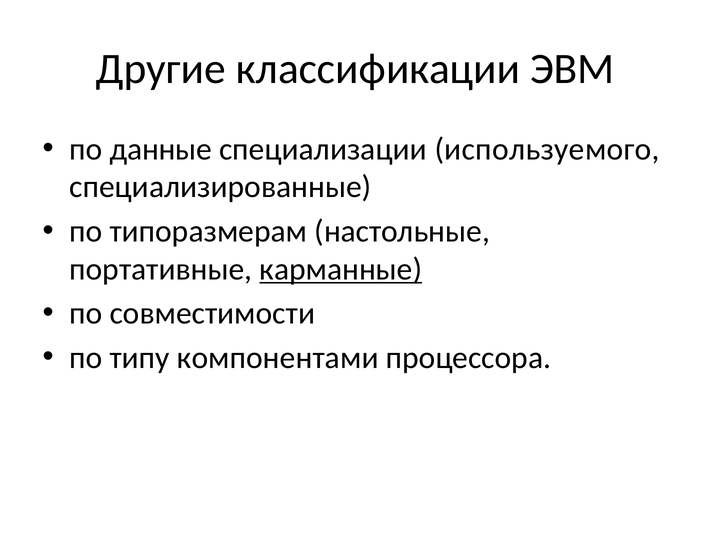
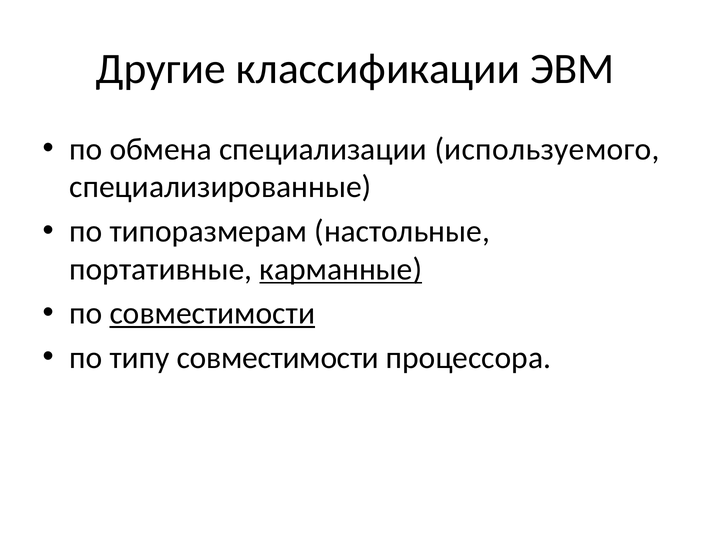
данные: данные -> обмена (161, 149)
совместимости underline: none -> present (212, 314)
типу компонентами: компонентами -> совместимости (278, 358)
